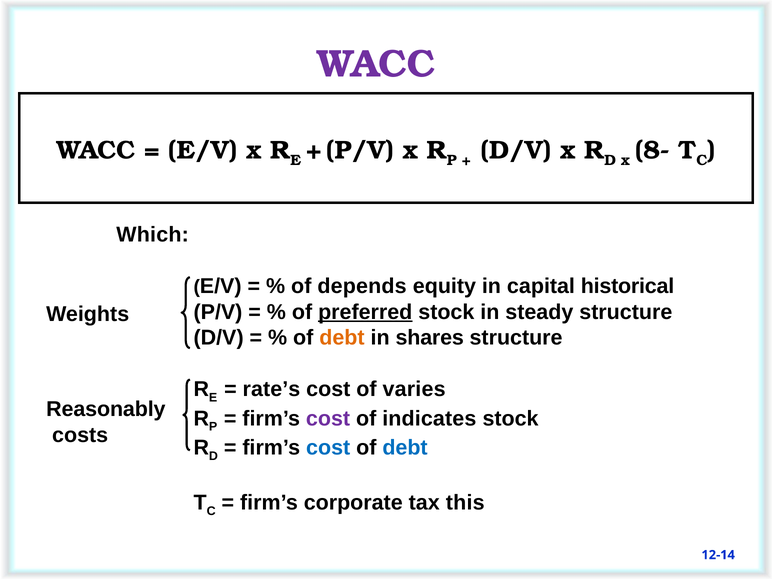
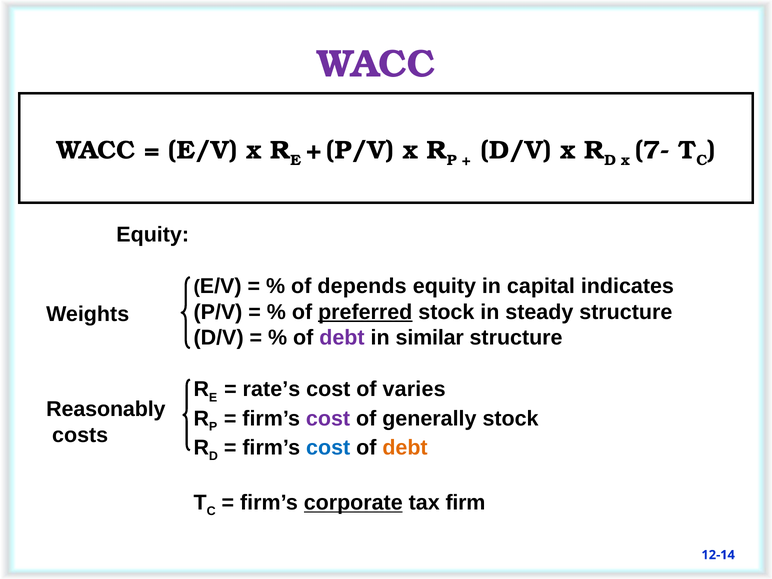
8-: 8- -> 7- (652, 150)
Which: Which -> Equity (153, 235)
historical: historical -> indicates (627, 286)
debt colour: orange -> purple (342, 338)
shares: shares -> similar (430, 338)
indicates: indicates -> generally (429, 418)
debt colour: blue -> orange (405, 448)
corporate underline: none -> present (353, 503)
this: this -> firm (465, 503)
